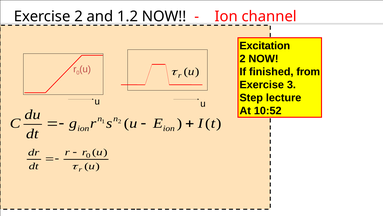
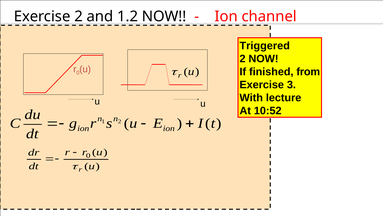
Excitation: Excitation -> Triggered (265, 46)
Step: Step -> With (251, 97)
